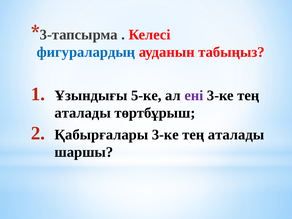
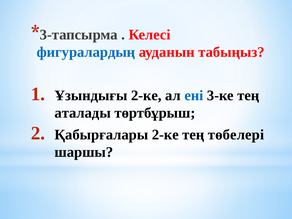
Ұзындығы 5-ке: 5-ке -> 2-ке (146, 95)
ені colour: purple -> blue (194, 95)
Қабырғалары 3-ке: 3-ке -> 2-ке (165, 135)
аталады: аталады -> төбелері (236, 135)
